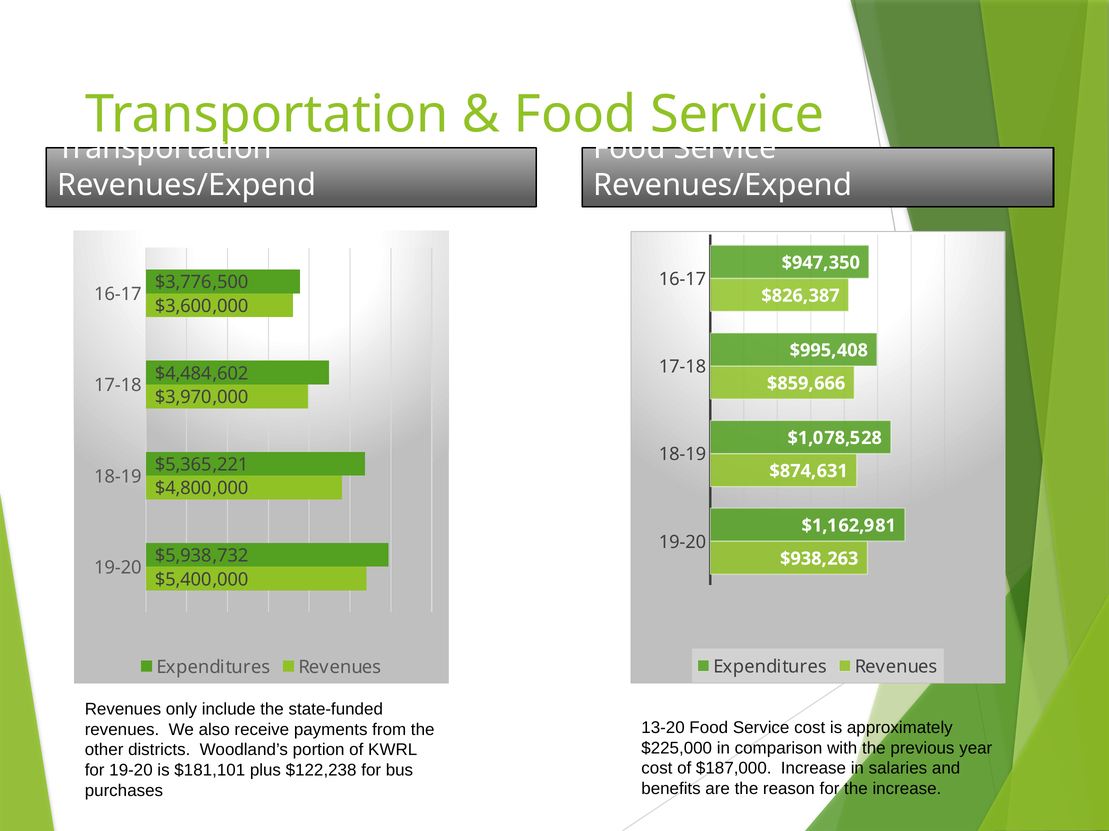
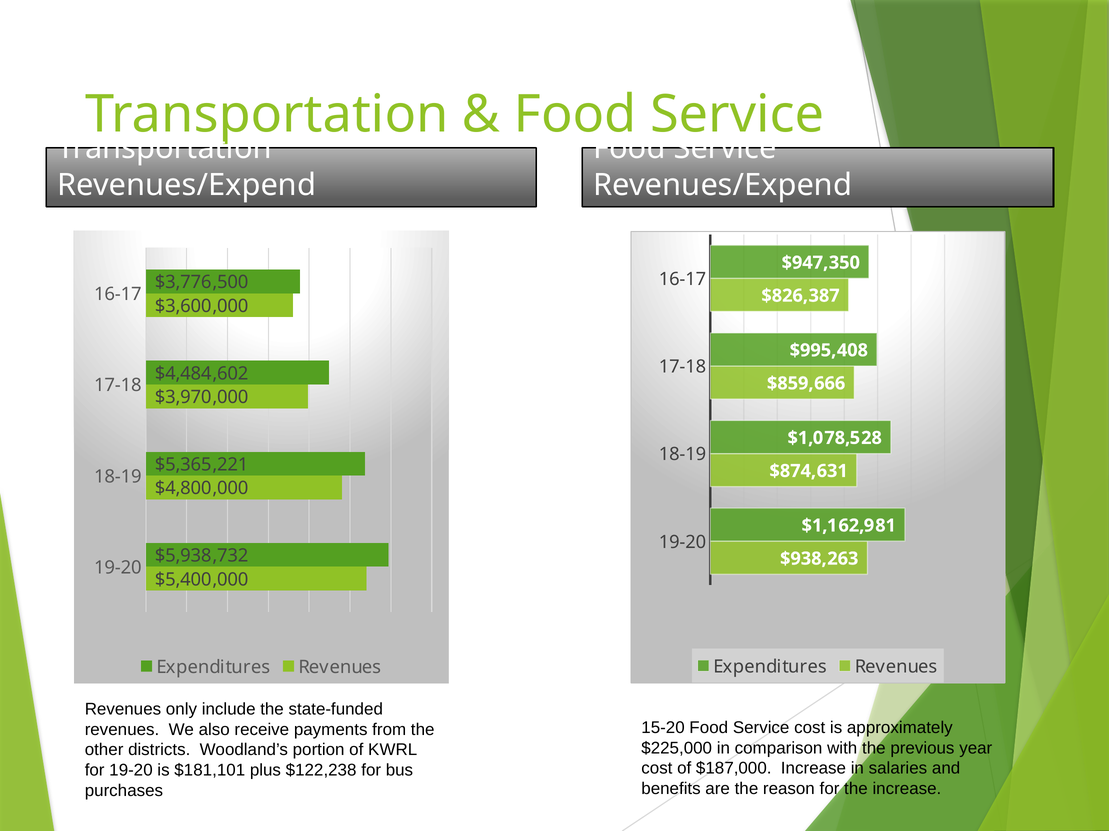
13-20: 13-20 -> 15-20 (663, 728)
